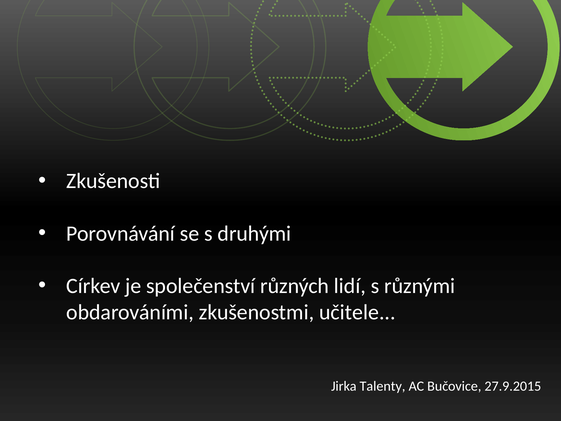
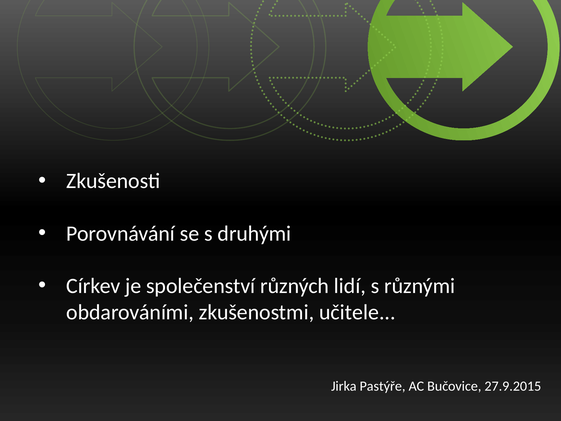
Talenty: Talenty -> Pastýře (383, 386)
